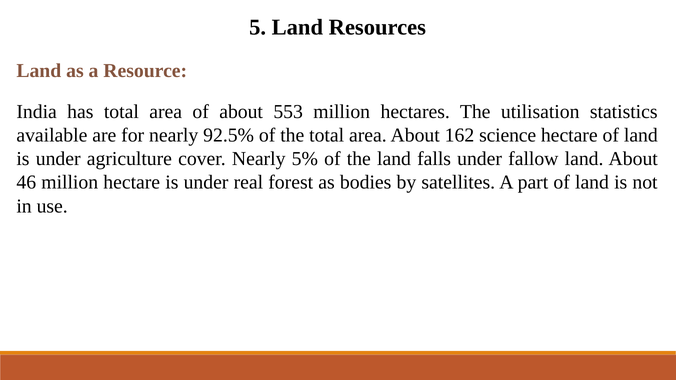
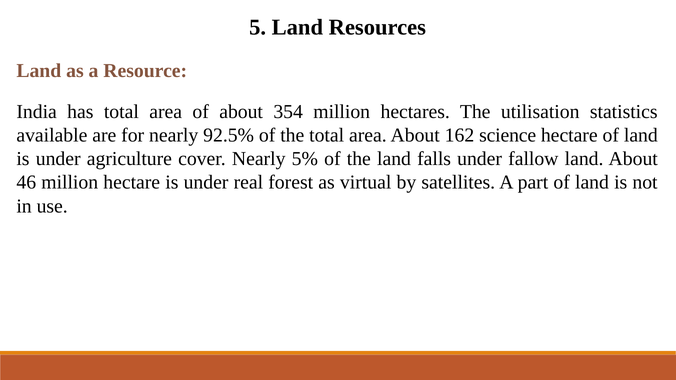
553: 553 -> 354 (288, 112)
bodies: bodies -> virtual (366, 183)
